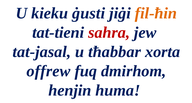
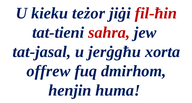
ġusti: ġusti -> teżor (89, 13)
fil-ħin colour: orange -> red (156, 13)
tħabbar: tħabbar -> jerġgħu (115, 52)
